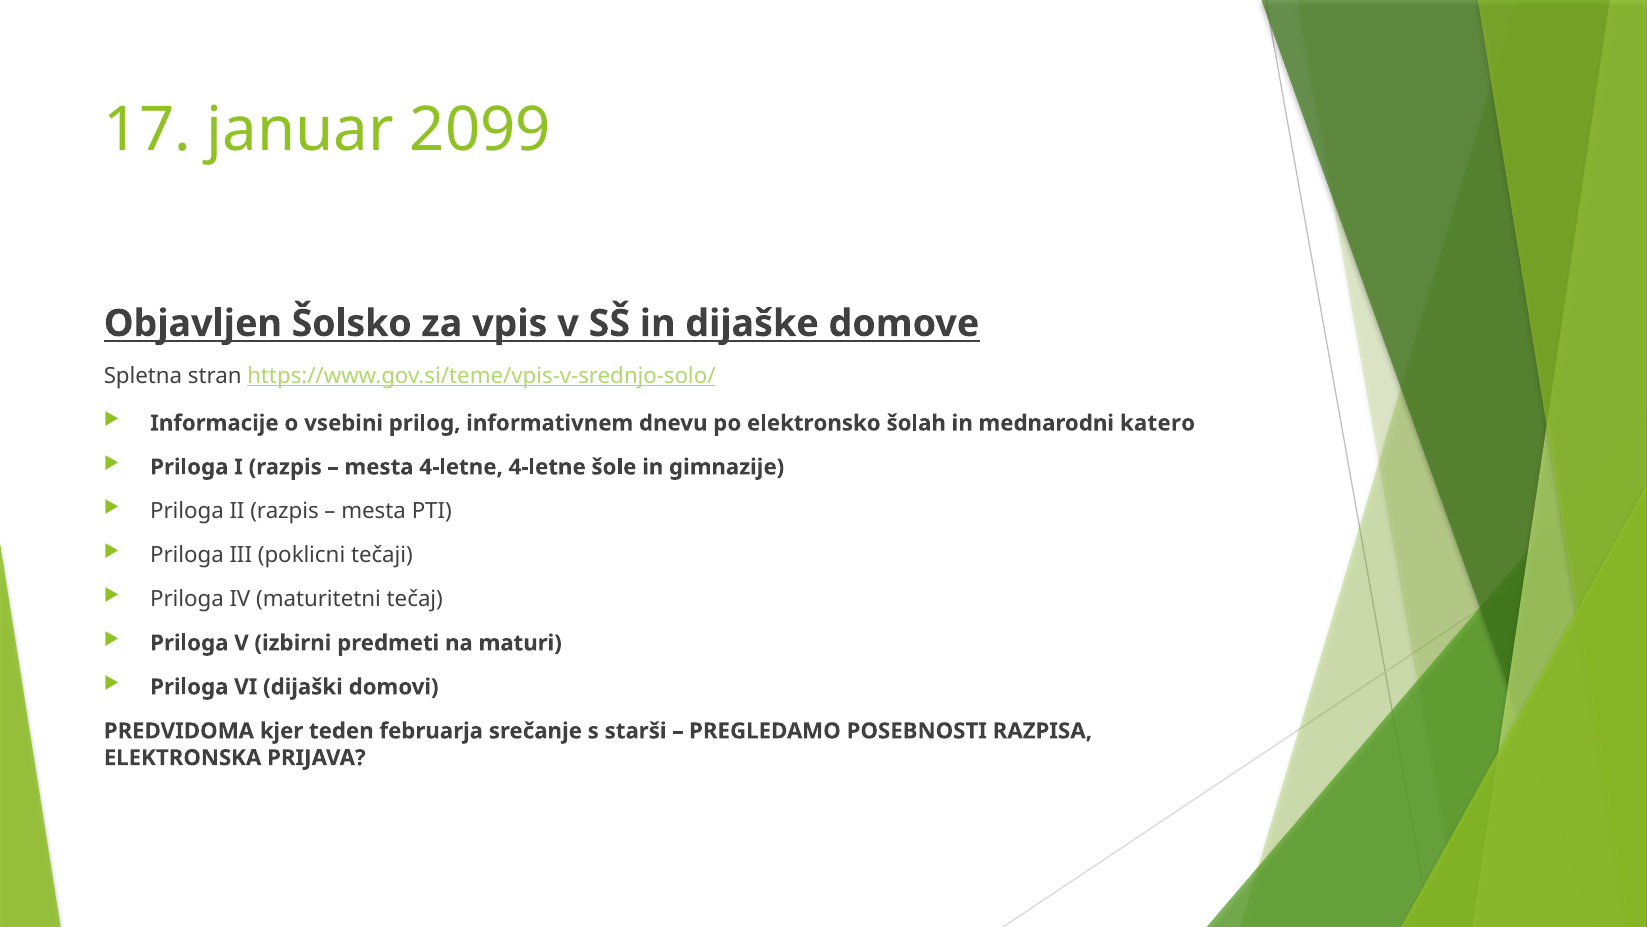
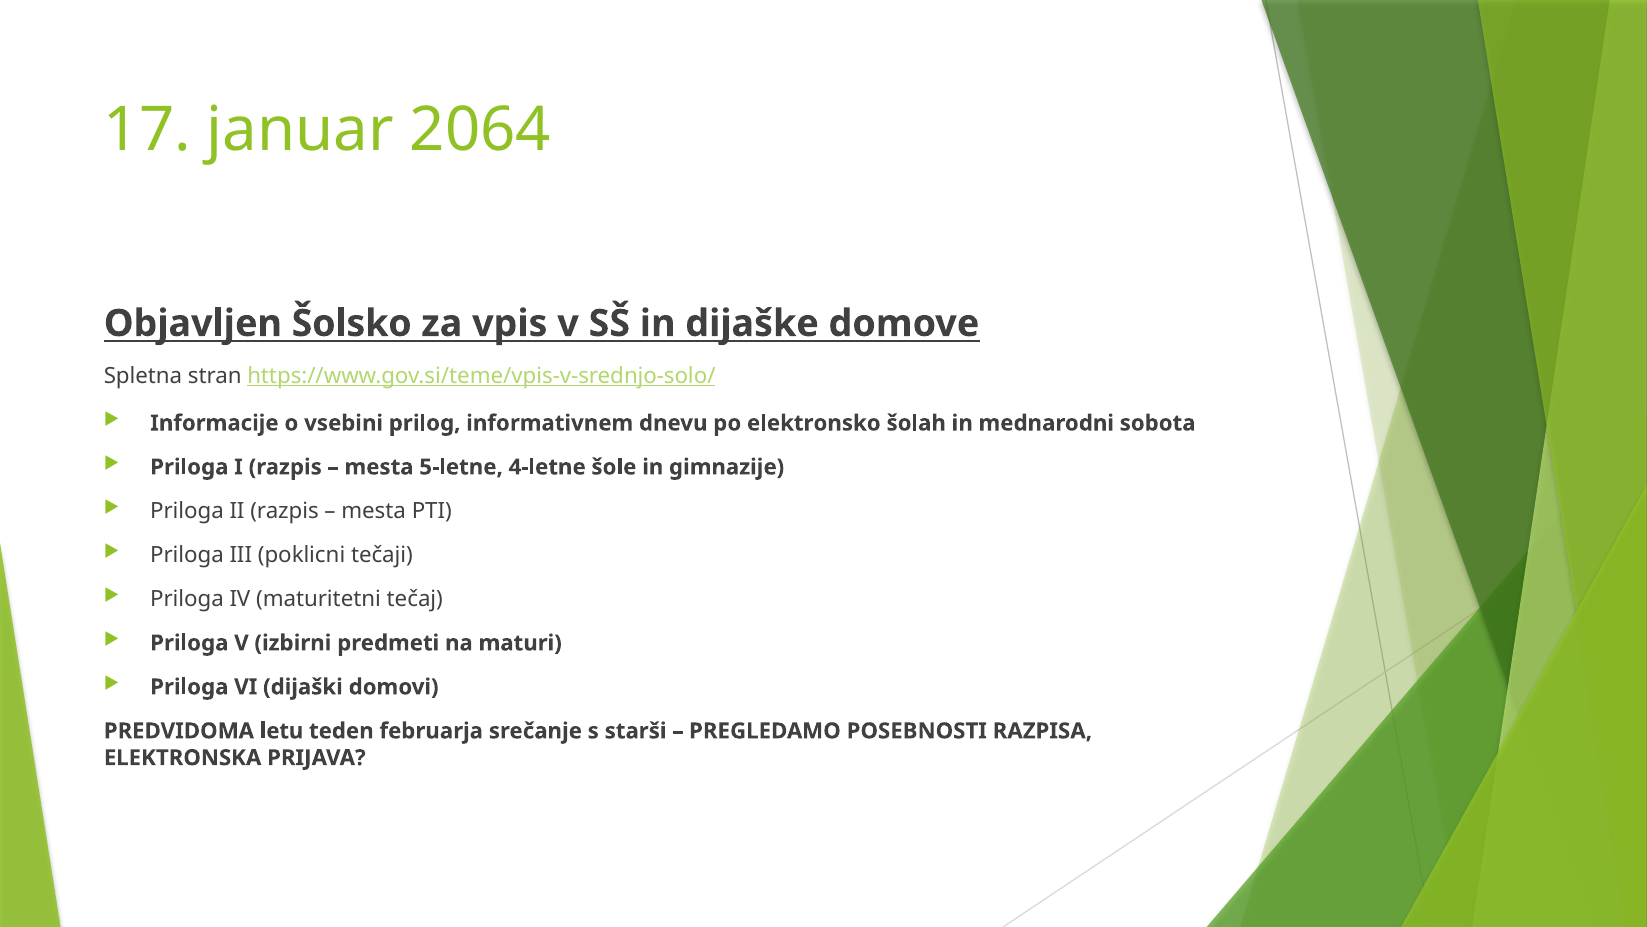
2099: 2099 -> 2064 (481, 130)
katero: katero -> sobota (1158, 423)
mesta 4-letne: 4-letne -> 5-letne (461, 467)
kjer: kjer -> letu (282, 731)
